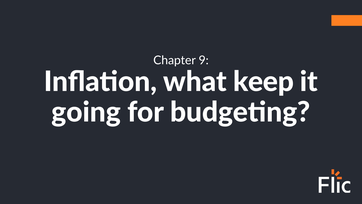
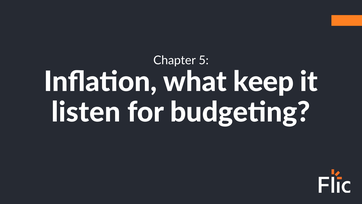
9: 9 -> 5 (204, 60)
going: going -> listen (86, 112)
